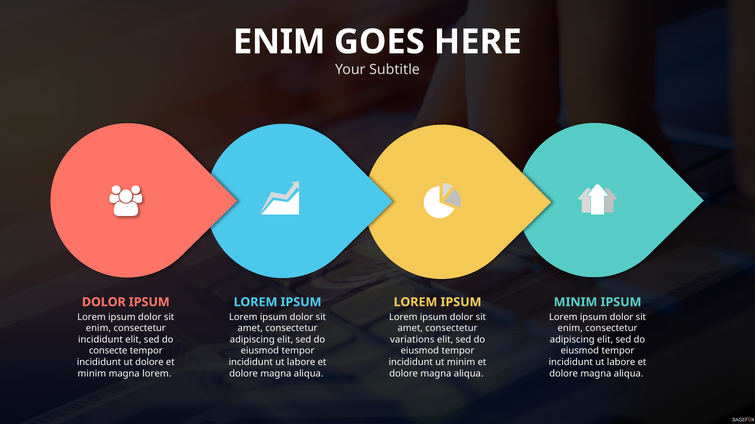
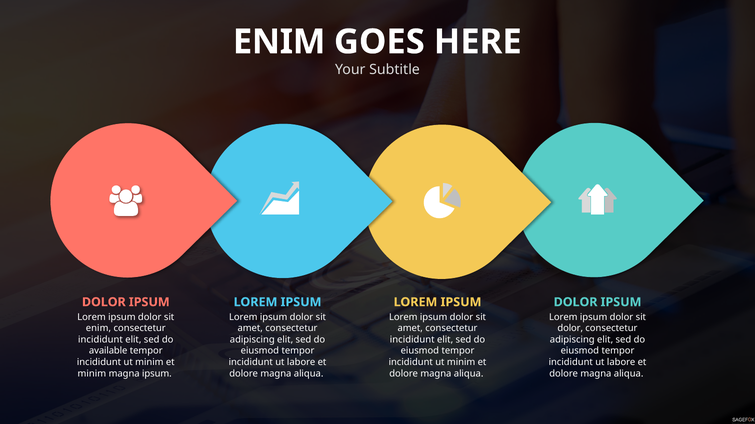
MINIM: MINIM -> DOLOR (576, 303)
enim: enim -> dolor (570, 329)
variations: variations -> incididunt (412, 340)
consecte: consecte -> available (108, 351)
dolore: dolore -> minim (149, 363)
magna lorem: lorem -> ipsum (157, 374)
